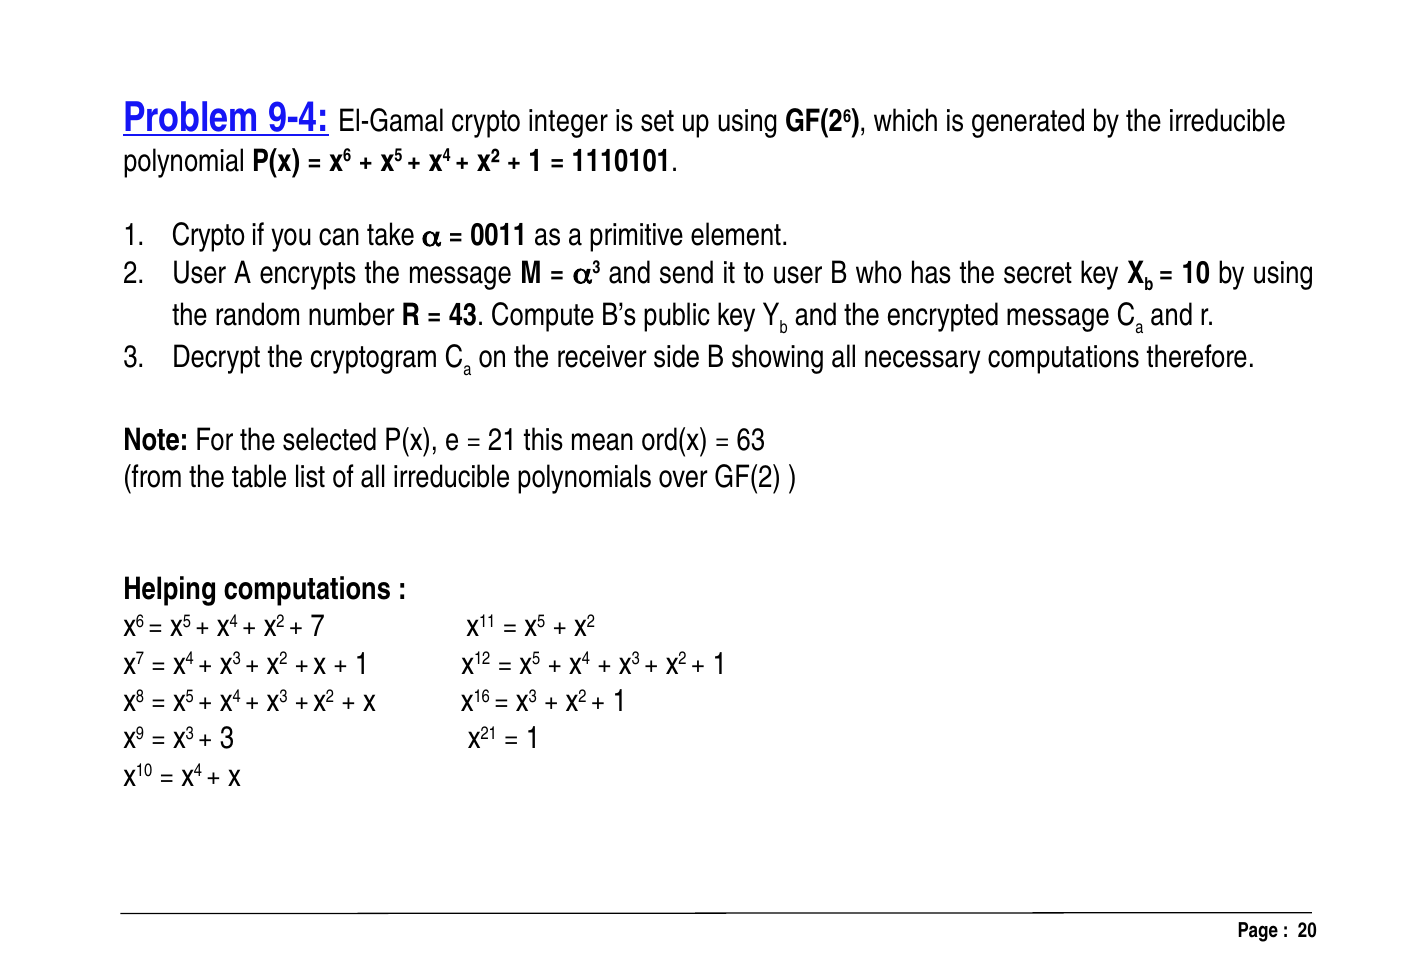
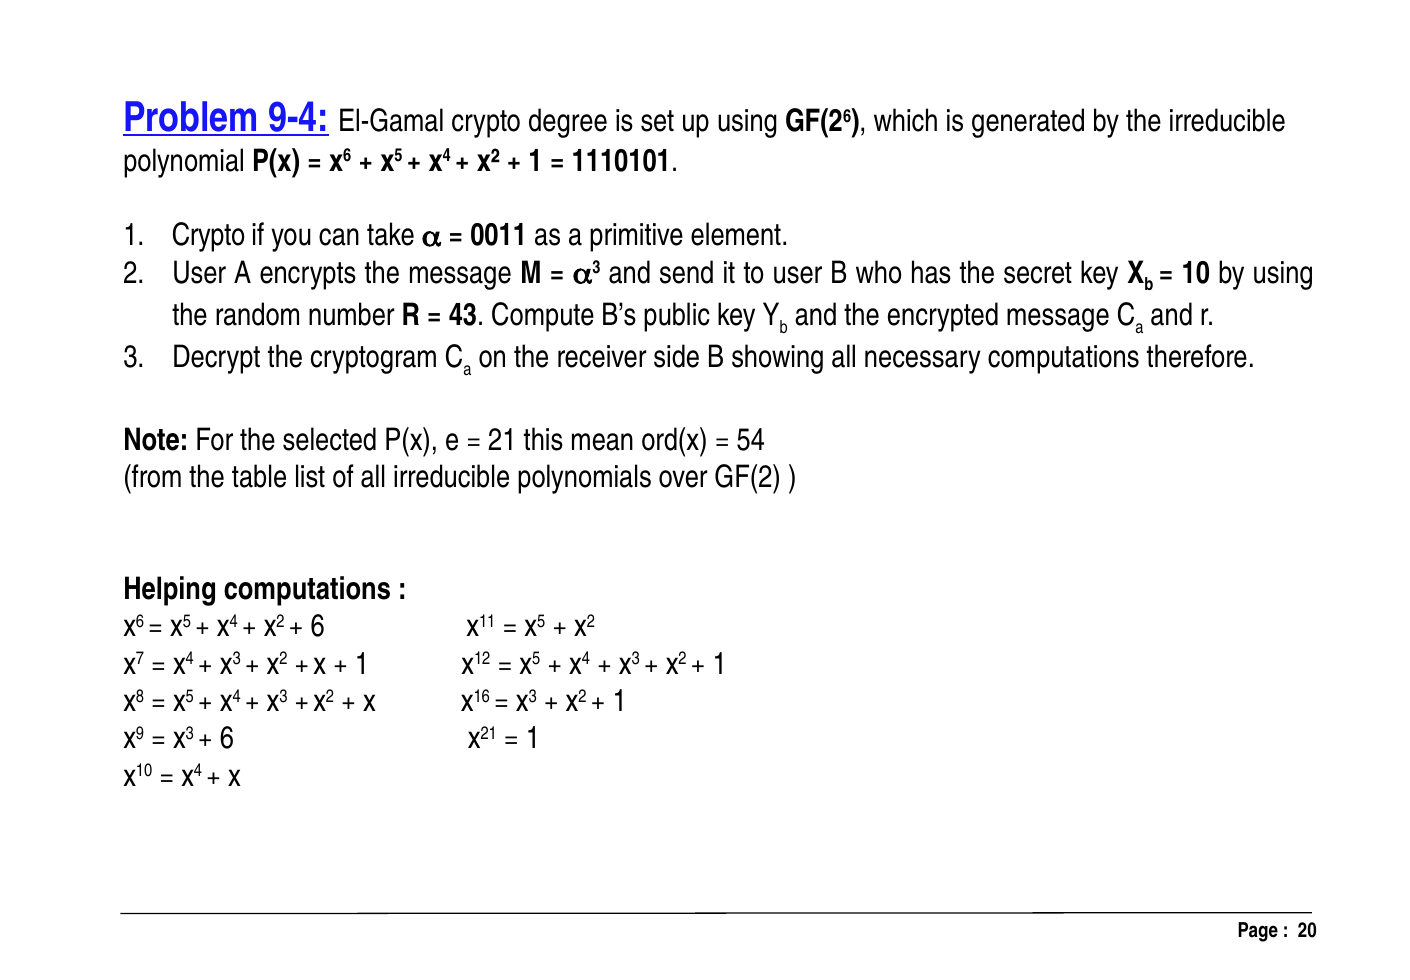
integer: integer -> degree (568, 122)
63: 63 -> 54 (751, 440)
7: 7 -> 6 (318, 626)
3: 3 -> 6 (227, 738)
